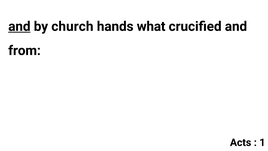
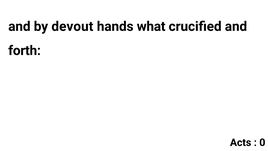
and underline: present -> none (19, 26)
church: church -> devout (72, 26)
from: from -> forth (25, 51)
1: 1 -> 0 (262, 142)
